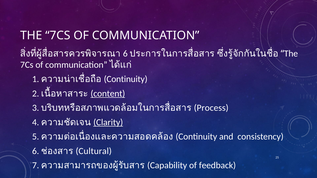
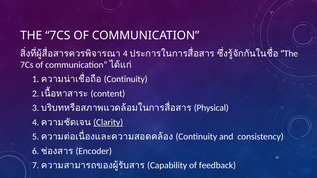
6: 6 -> 4 (125, 54)
content underline: present -> none (108, 94)
Process: Process -> Physical (211, 108)
Cultural: Cultural -> Encoder (94, 151)
